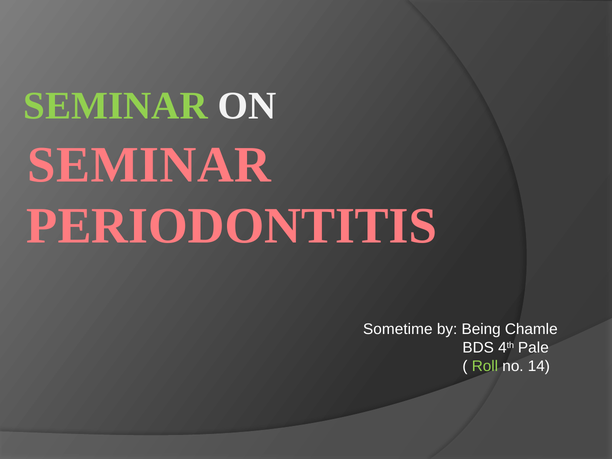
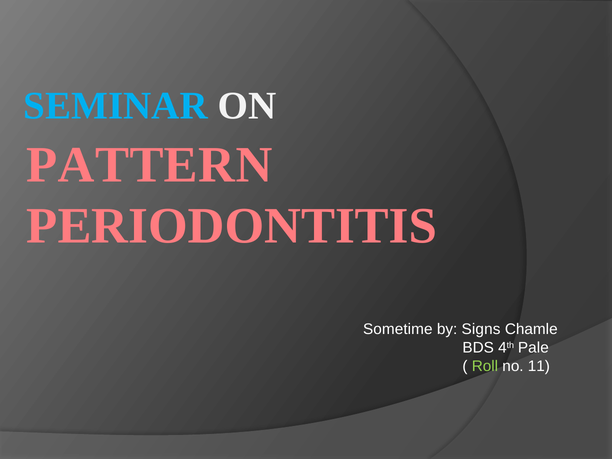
SEMINAR colour: light green -> light blue (116, 106)
SEMINAR: SEMINAR -> PATTERN (149, 165)
Being: Being -> Signs (481, 329)
14: 14 -> 11 (539, 366)
